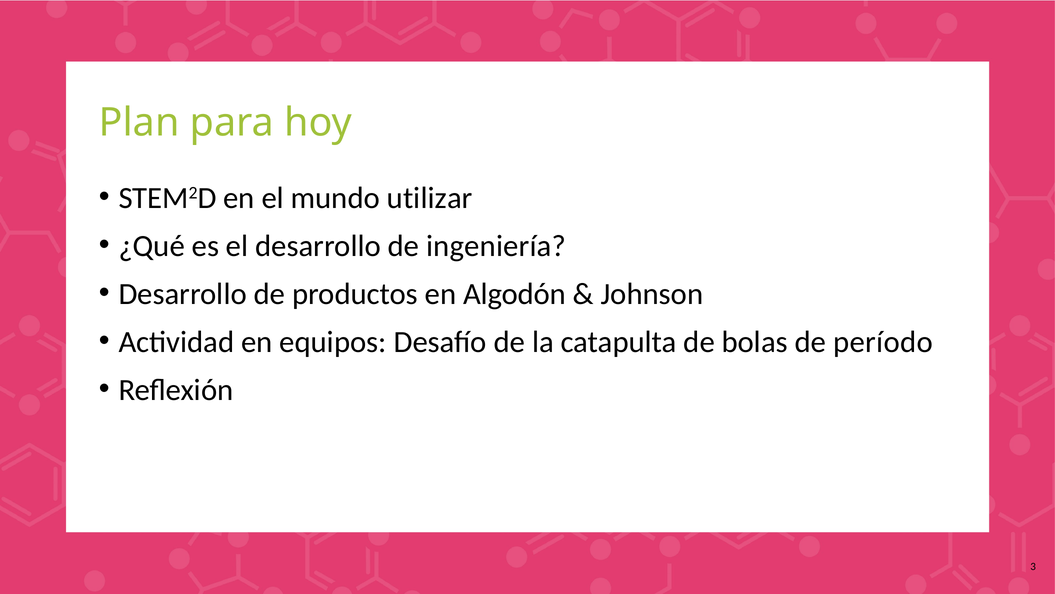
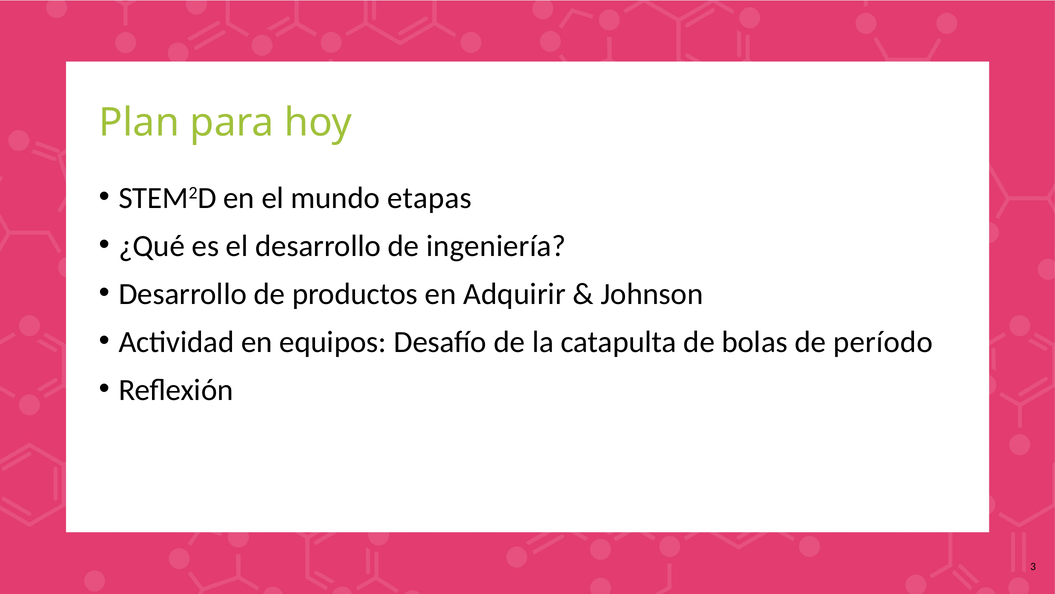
utilizar: utilizar -> etapas (430, 198)
Algodón: Algodón -> Adquirir (515, 294)
